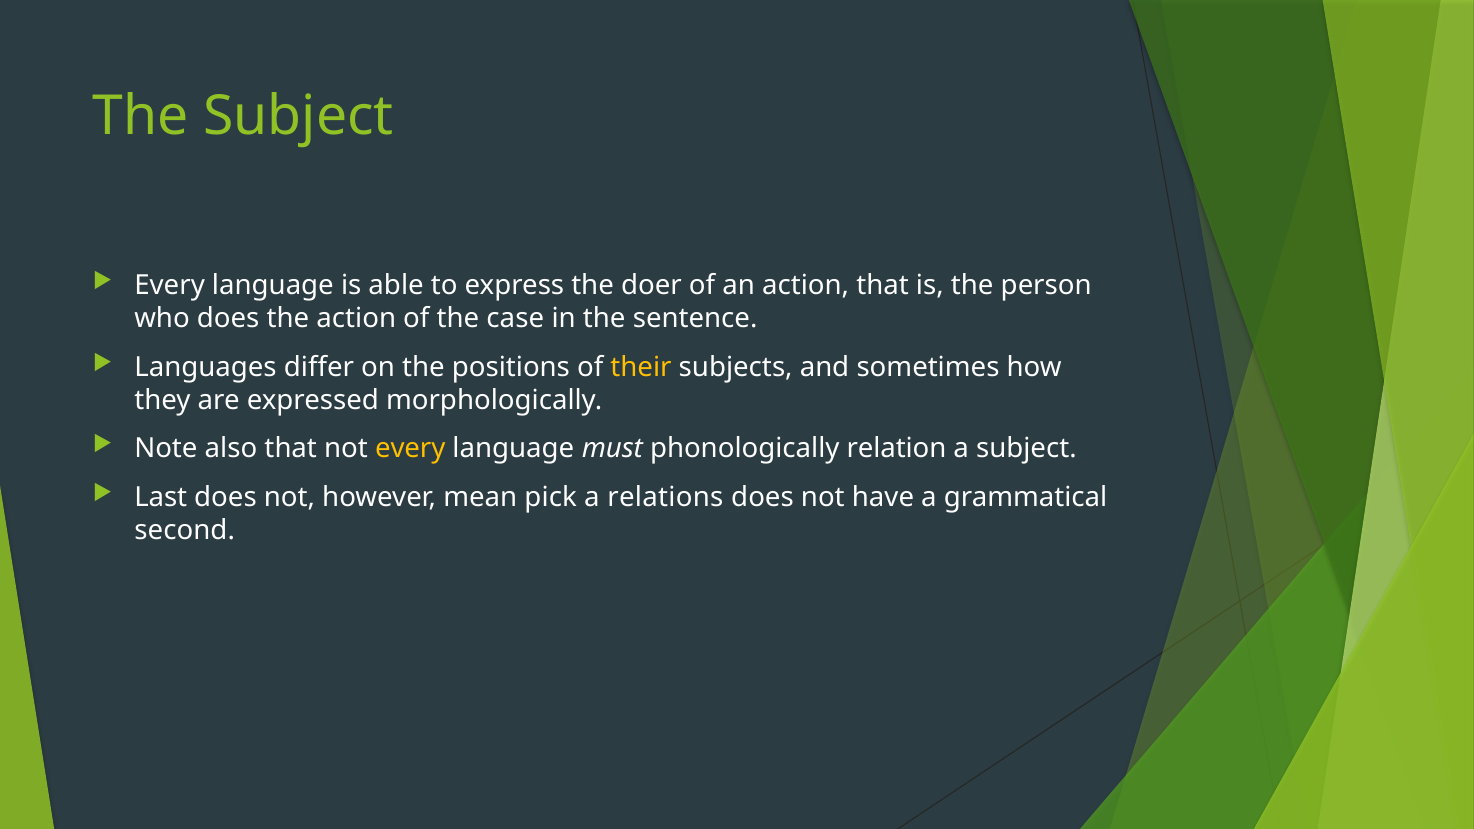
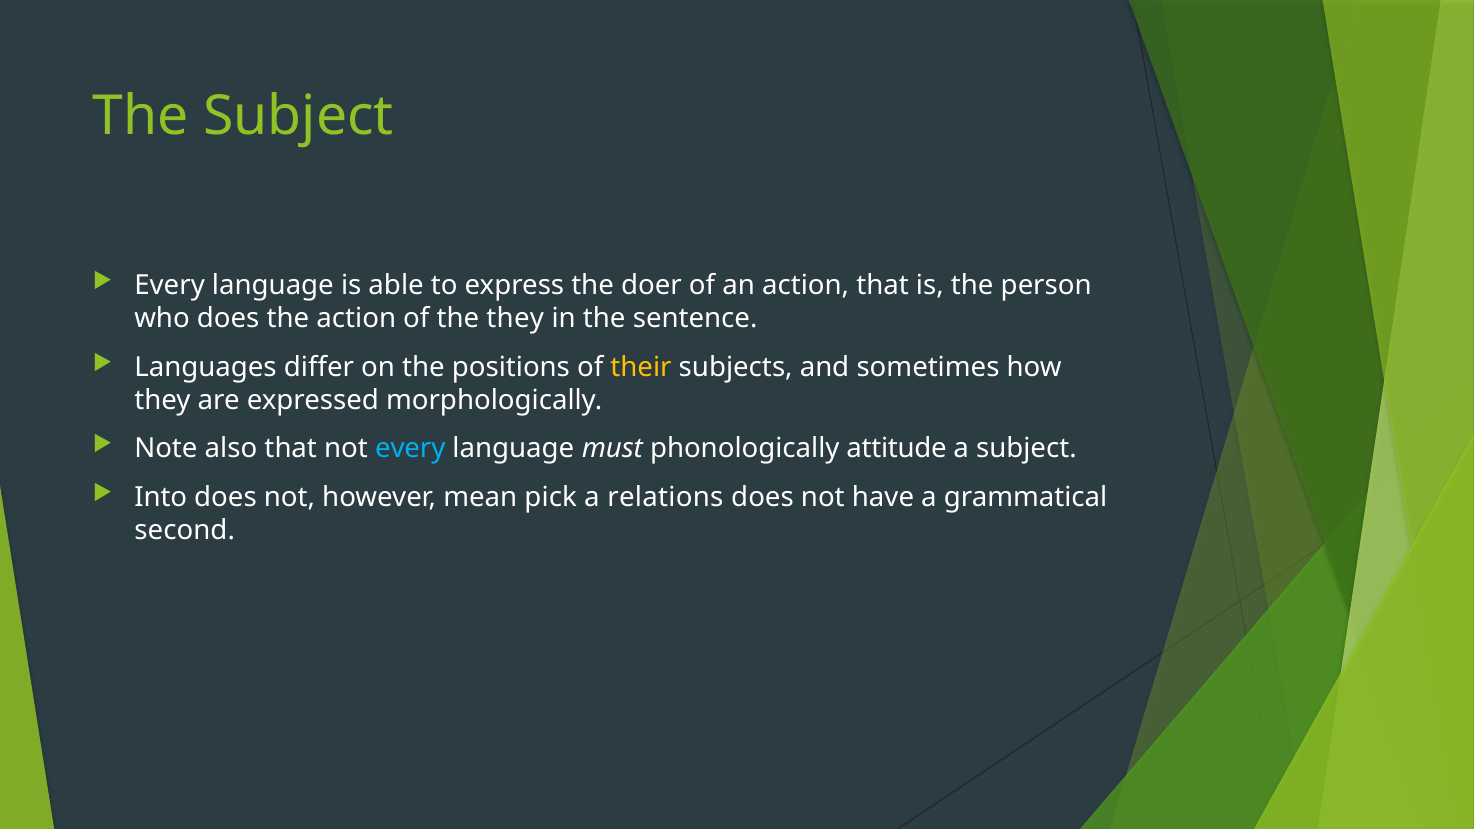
the case: case -> they (515, 318)
every colour: yellow -> light blue (410, 449)
relation: relation -> attitude (897, 449)
Last: Last -> Into (161, 497)
